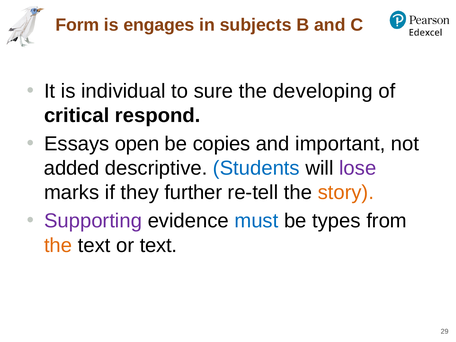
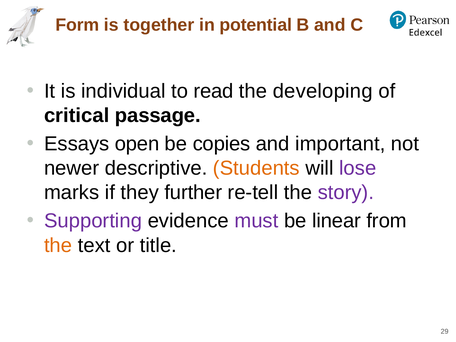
engages: engages -> together (159, 25)
subjects: subjects -> potential (256, 25)
sure: sure -> read (214, 91)
respond: respond -> passage (158, 115)
added: added -> newer (72, 168)
Students colour: blue -> orange (256, 168)
story colour: orange -> purple (346, 193)
must colour: blue -> purple (256, 221)
types: types -> linear (337, 221)
or text: text -> title (158, 245)
